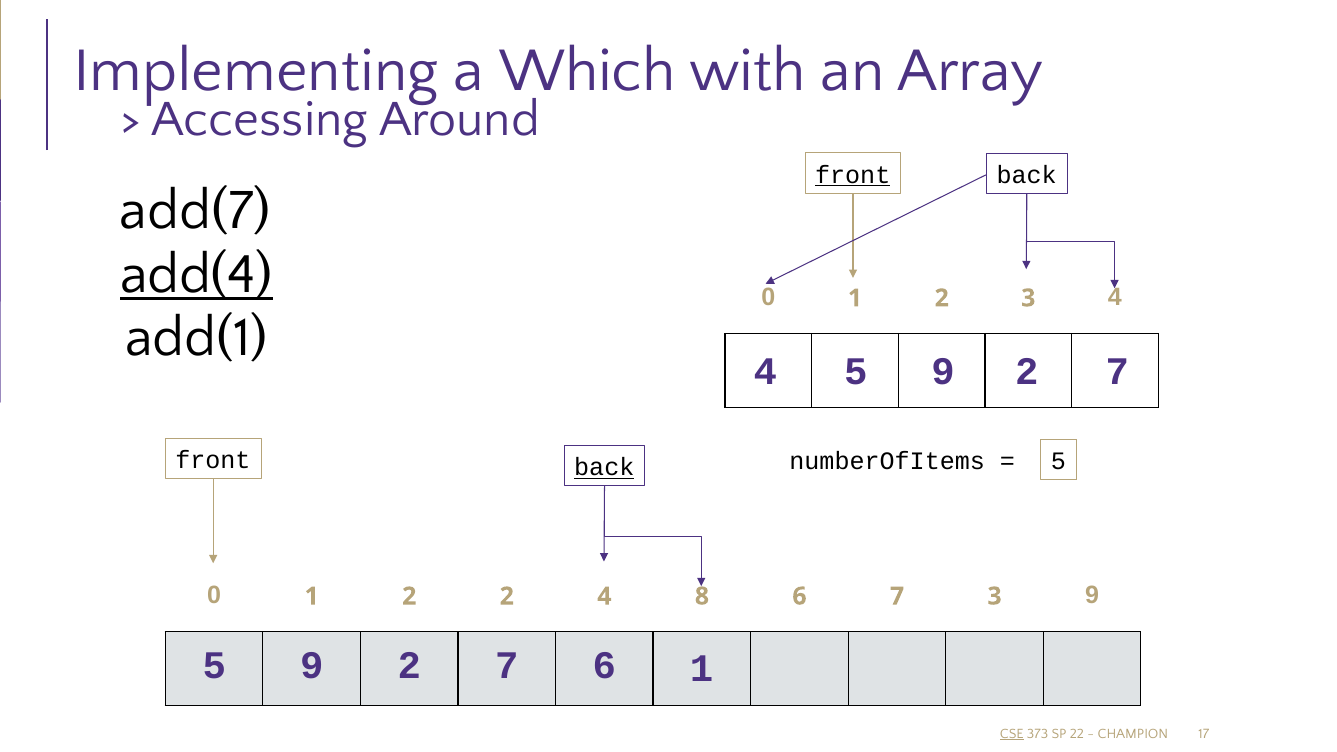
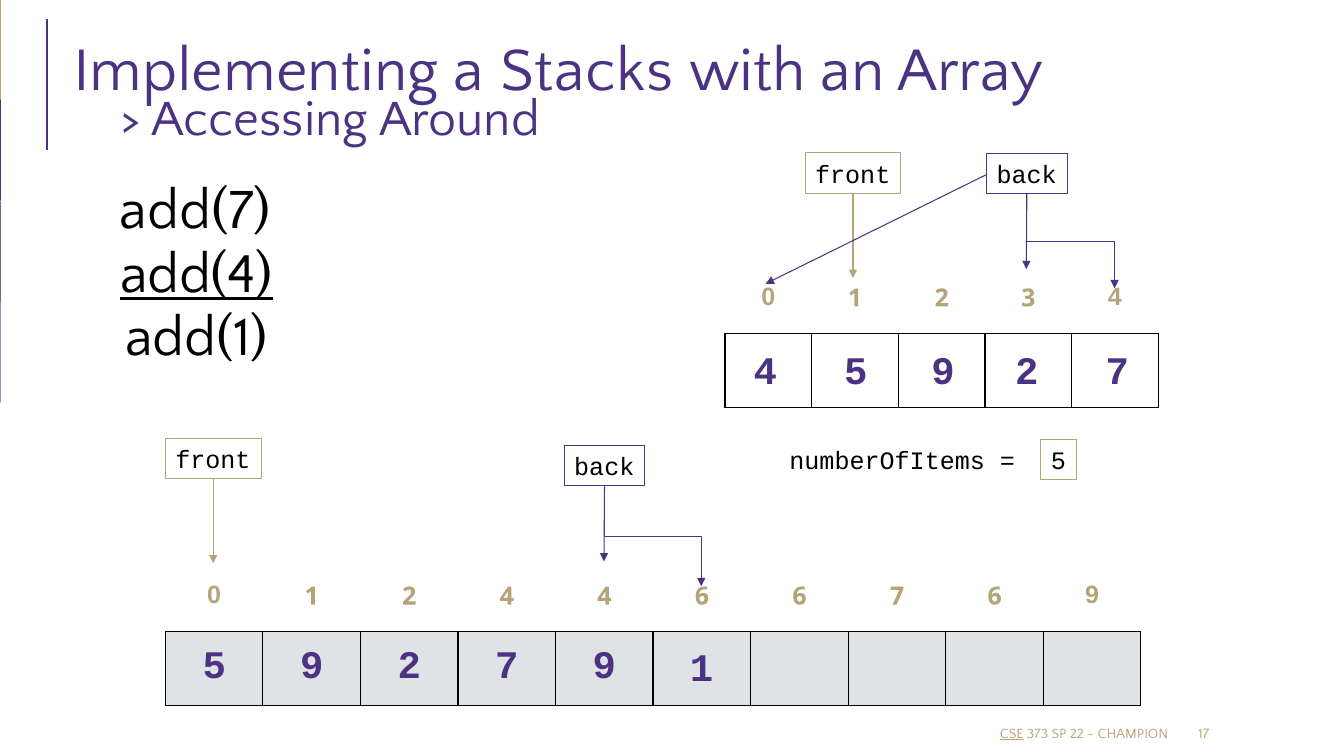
Which: Which -> Stacks (587, 70)
front underline: present -> none (853, 175)
back underline: present -> none (604, 468)
2 2: 2 -> 4 (507, 596)
4 8: 8 -> 6 (702, 596)
7 3: 3 -> 6 (995, 596)
7 6: 6 -> 9 (604, 666)
